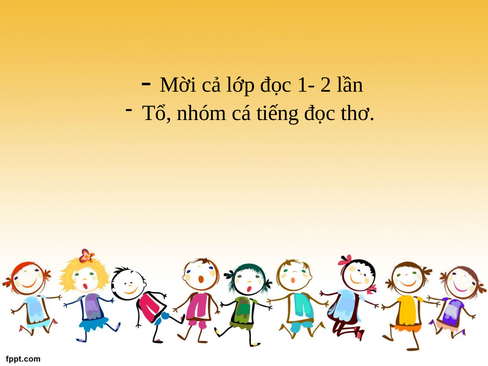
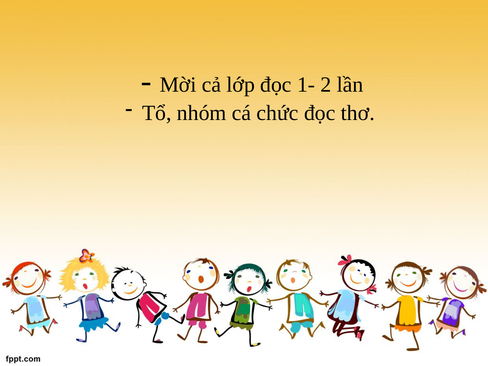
tiếng: tiếng -> chức (278, 113)
